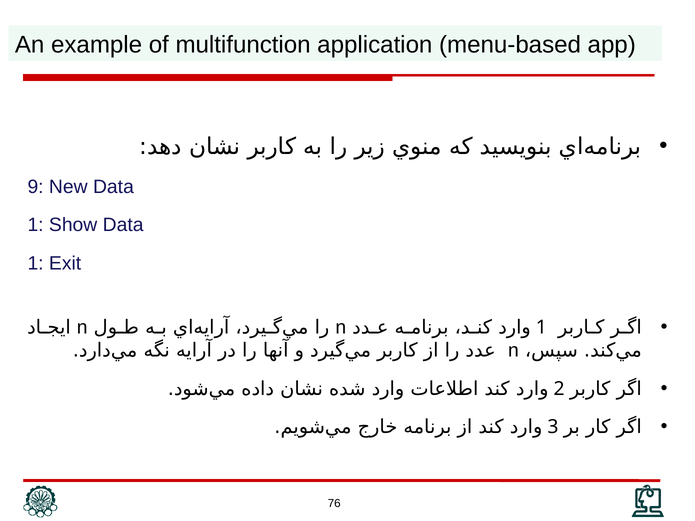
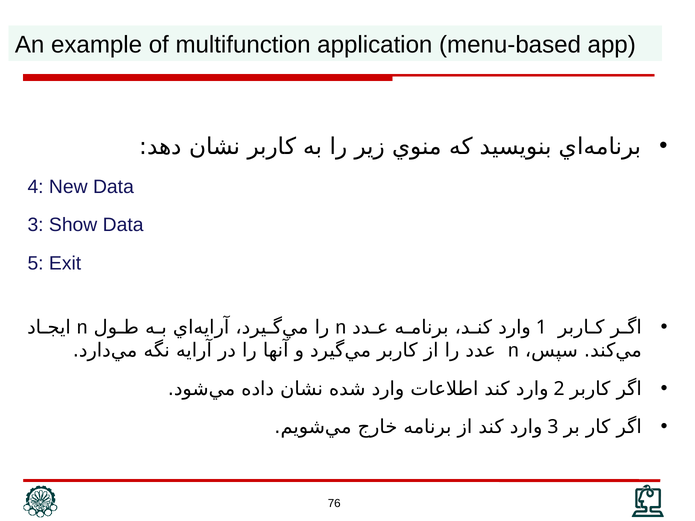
9: 9 -> 4 (36, 187)
1: 1 -> 3 (36, 225)
1: 1 -> 5 (36, 263)
